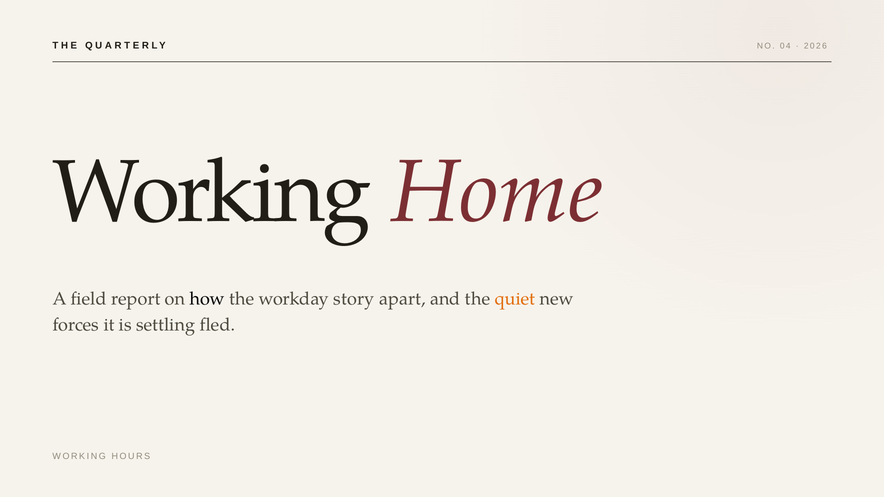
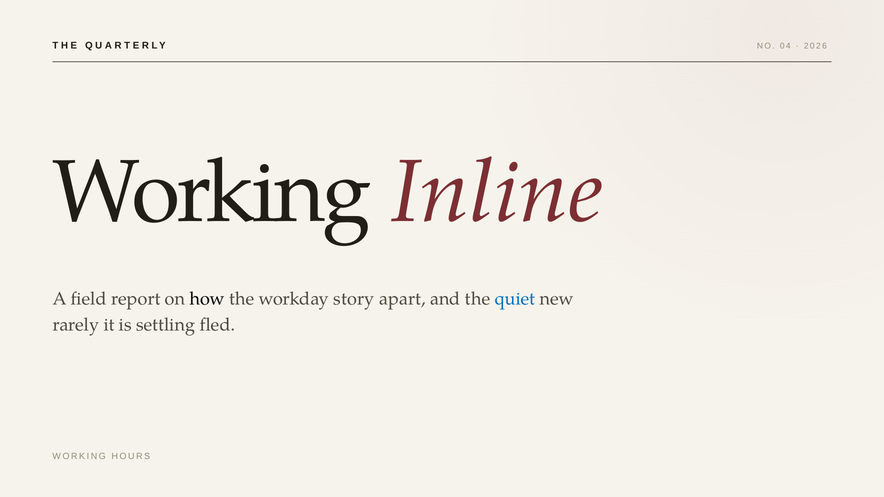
Home: Home -> Inline (497, 192)
quiet colour: orange -> blue (515, 299)
forces: forces -> rarely (76, 325)
